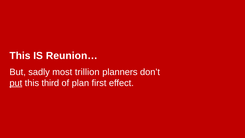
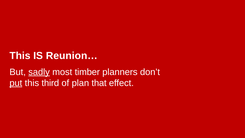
sadly underline: none -> present (39, 72)
trillion: trillion -> timber (87, 72)
first: first -> that (99, 83)
